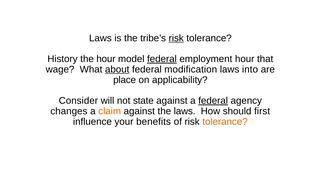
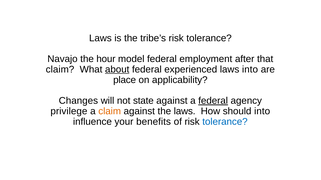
risk underline: present -> none (176, 38)
History: History -> Navajo (62, 59)
federal underline: present -> none (162, 59)
employment hour: hour -> after (245, 59)
wage: wage -> claim (60, 70)
modification: modification -> experienced (191, 70)
Consider: Consider -> Changes (78, 101)
changes: changes -> privilege (69, 112)
should first: first -> into (262, 112)
tolerance colour: orange -> blue (225, 122)
